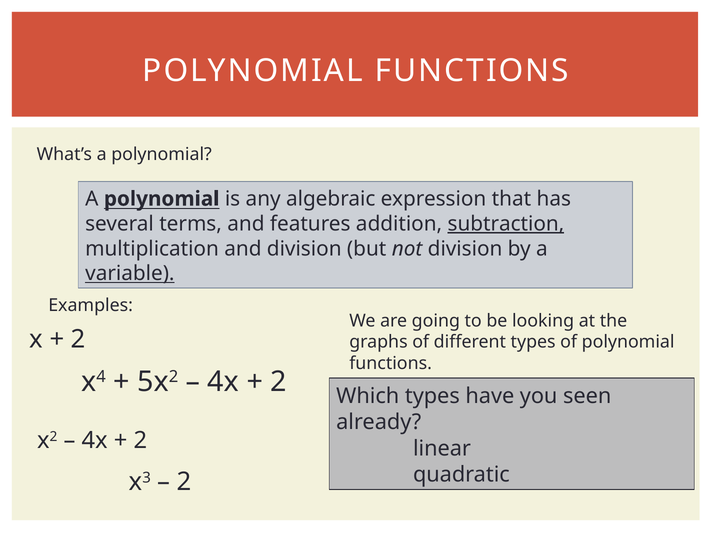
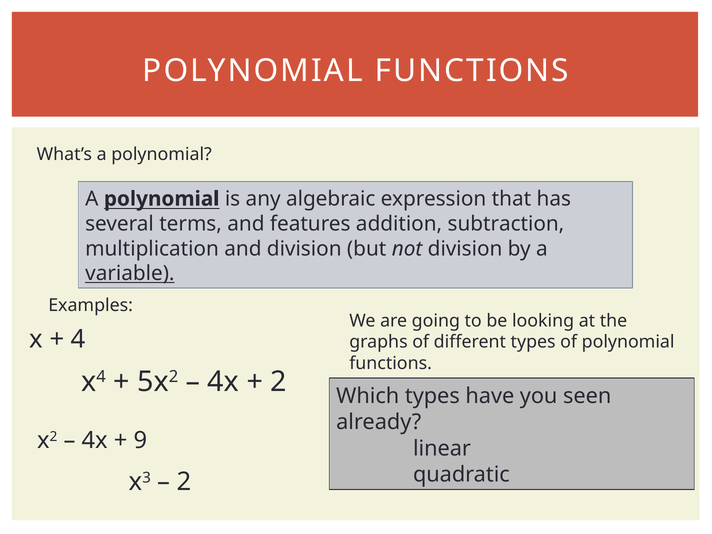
subtraction underline: present -> none (506, 224)
2: 2 -> 4 (78, 339)
2: 2 -> 9 (140, 441)
